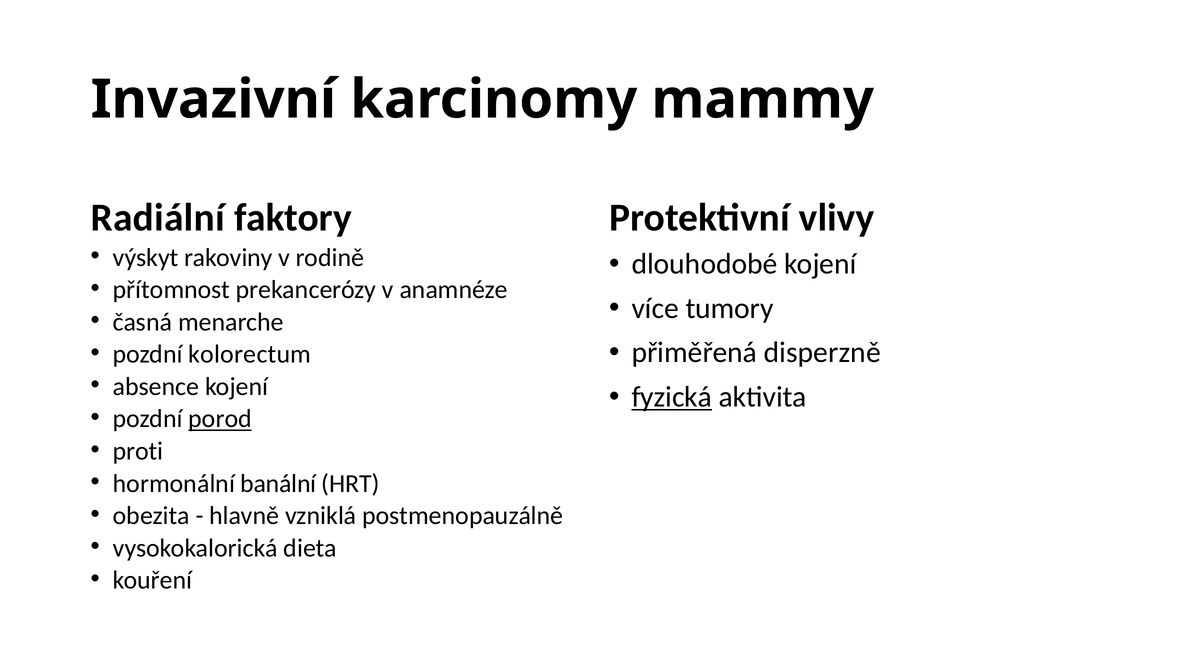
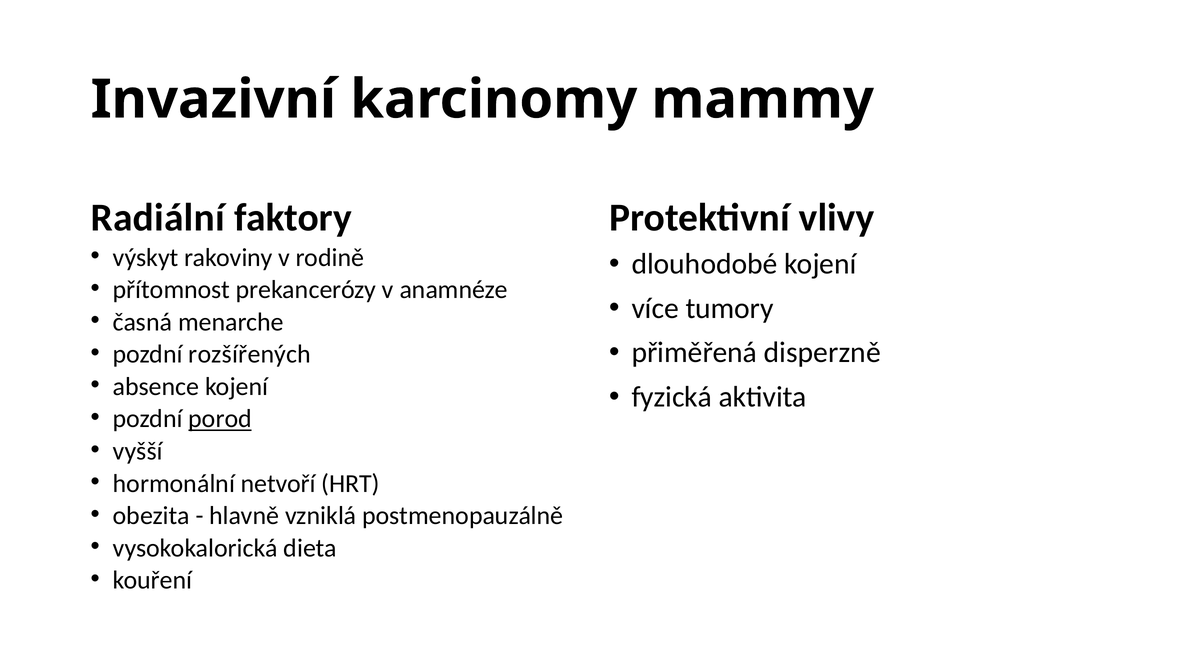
kolorectum: kolorectum -> rozšířených (250, 354)
fyzická underline: present -> none (672, 397)
proti: proti -> vyšší (138, 451)
banální: banální -> netvoří (278, 484)
